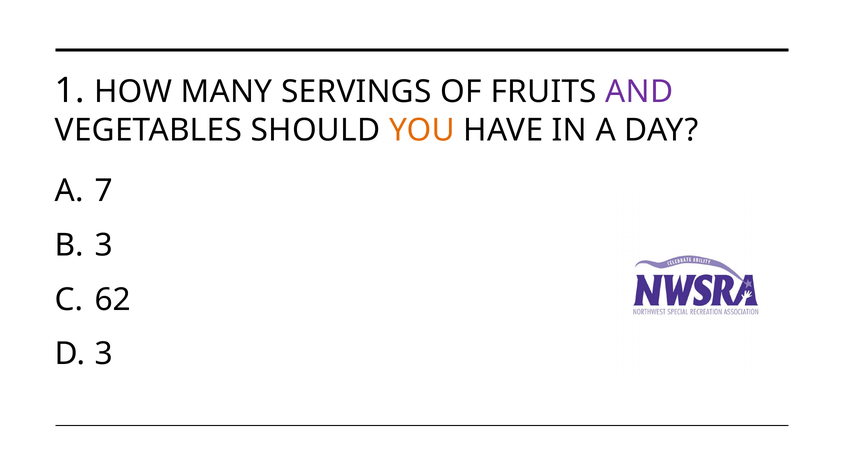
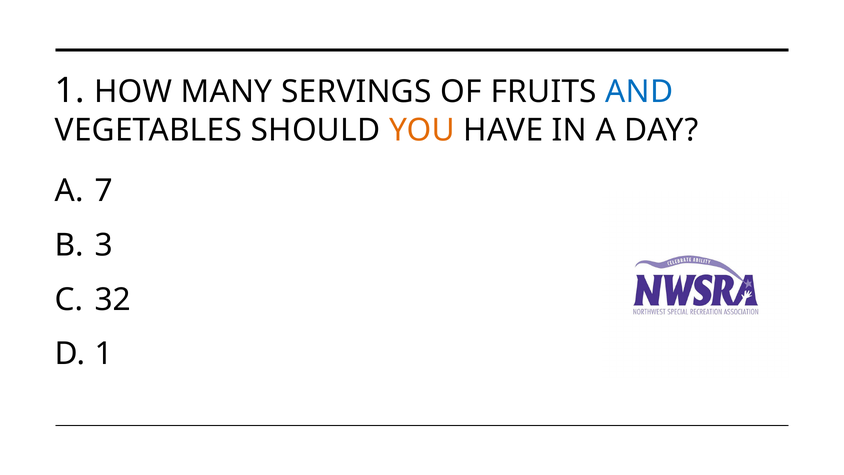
AND colour: purple -> blue (639, 92)
62: 62 -> 32 (113, 299)
3: 3 -> 1 (104, 354)
